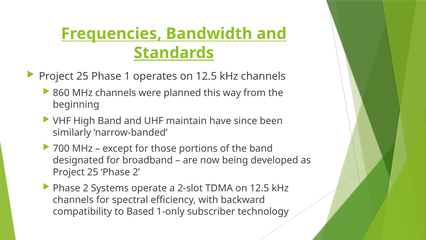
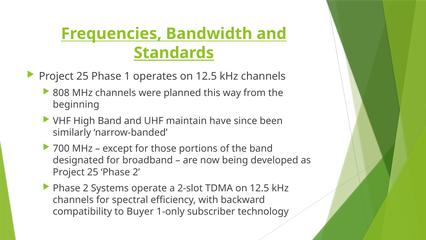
860: 860 -> 808 (61, 93)
Based: Based -> Buyer (140, 211)
